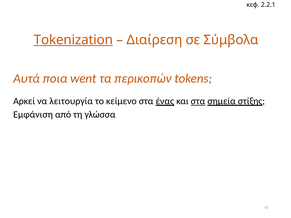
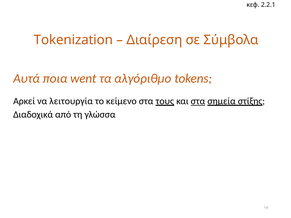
Tokenization underline: present -> none (73, 40)
περικοπών: περικοπών -> αλγόριθμο (143, 79)
ένας: ένας -> τους (165, 101)
Εμφάνιση: Εμφάνιση -> Διαδοχικά (33, 115)
